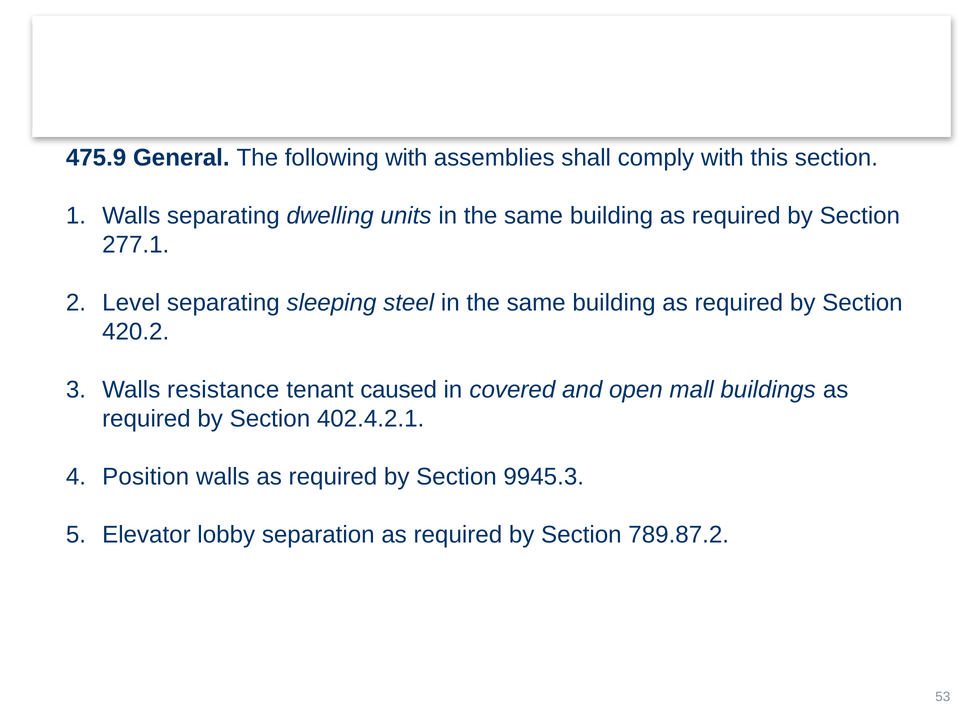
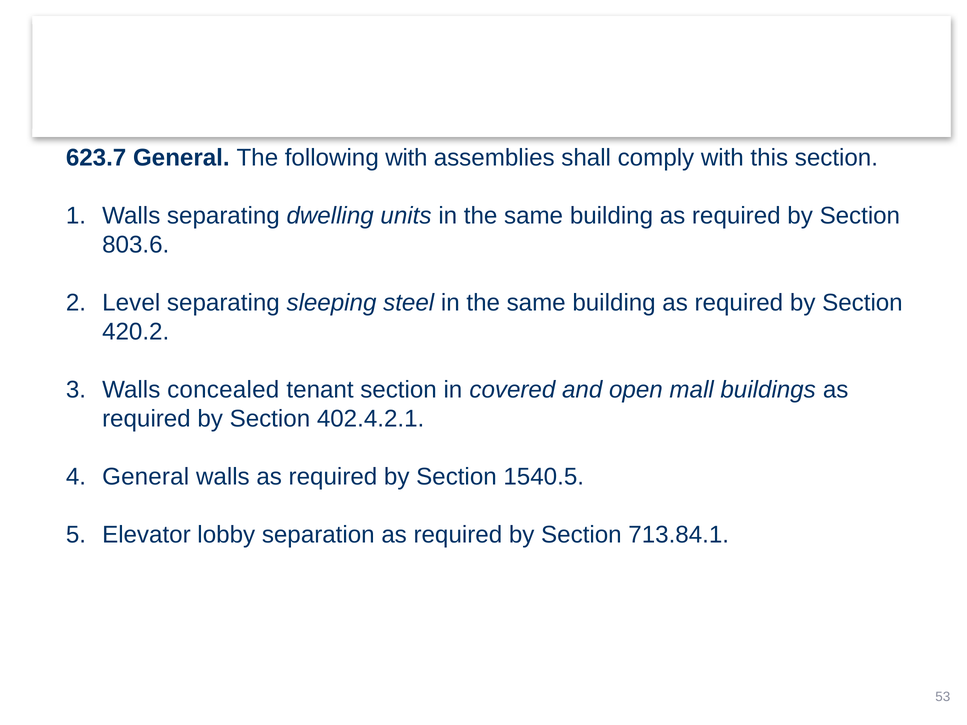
475.9: 475.9 -> 623.7 (96, 158)
277.1: 277.1 -> 803.6 (136, 245)
resistance: resistance -> concealed (223, 390)
tenant caused: caused -> section (399, 390)
Position: Position -> General (146, 477)
9945.3: 9945.3 -> 1540.5 (544, 477)
789.87.2: 789.87.2 -> 713.84.1 (679, 535)
